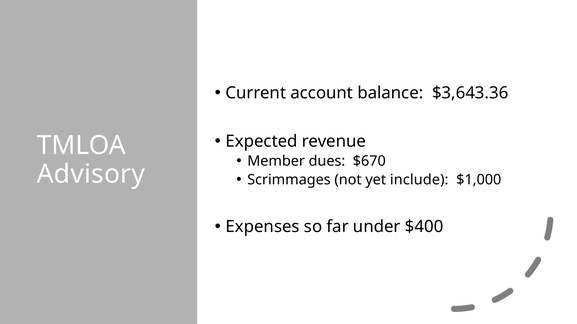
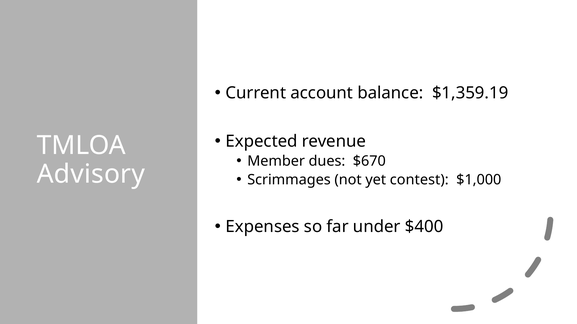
$3,643.36: $3,643.36 -> $1,359.19 (470, 93)
include: include -> contest (419, 180)
